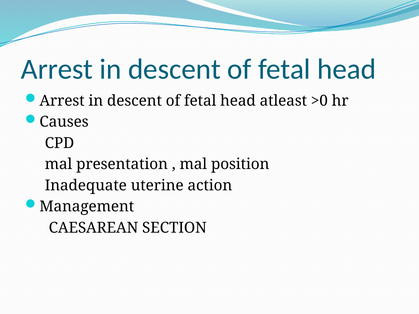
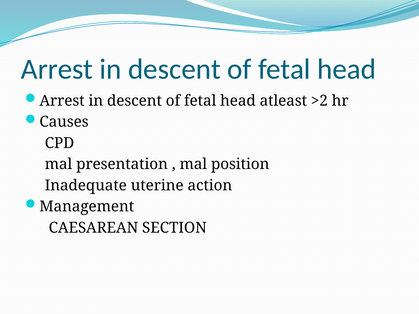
>0: >0 -> >2 (319, 101)
